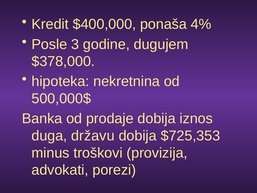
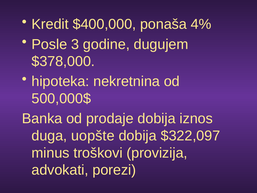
državu: državu -> uopšte (93, 136)
$725,353: $725,353 -> $322,097 (190, 136)
